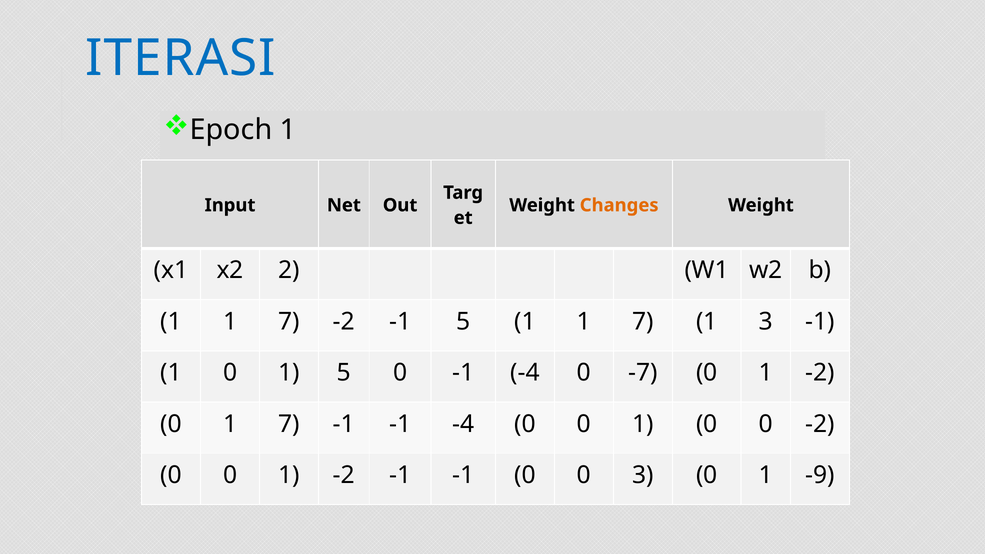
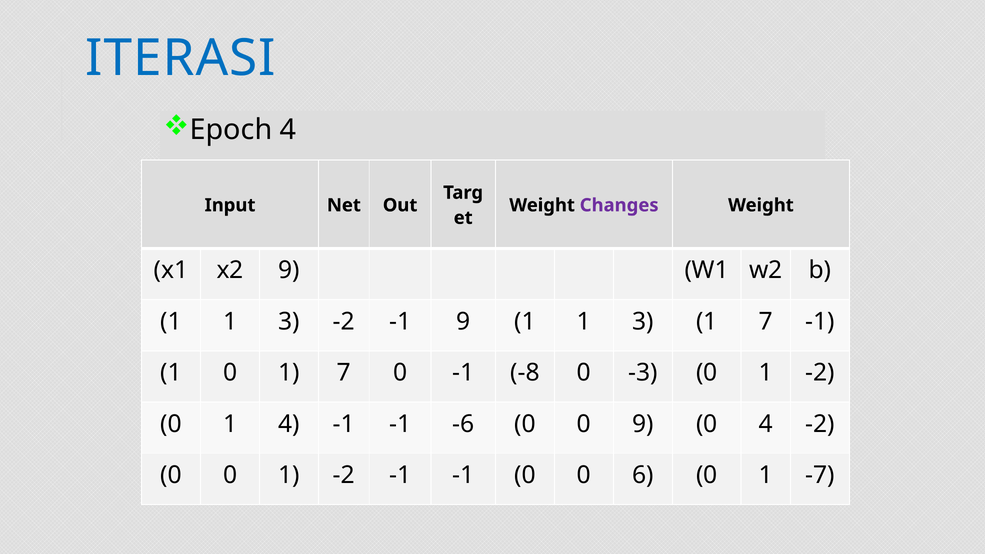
Epoch 1: 1 -> 4 (288, 130)
Changes colour: orange -> purple (619, 205)
x2 2: 2 -> 9 (289, 270)
7: 7 -> 3 (289, 322)
-1 5: 5 -> 9 (463, 322)
7: 7 -> 3 (643, 322)
3: 3 -> 7 (766, 322)
0 1 5: 5 -> 7 (344, 373)
0 -1 -4: -4 -> -8 (525, 373)
-7: -7 -> -3 (643, 373)
0 1 7: 7 -> 4 (289, 424)
-1 -1 -4: -4 -> -6 (463, 424)
1: 1 -> 9 (643, 424)
0: 0 -> 4 (766, 424)
0 3: 3 -> 6 (643, 475)
-9: -9 -> -7 (820, 475)
